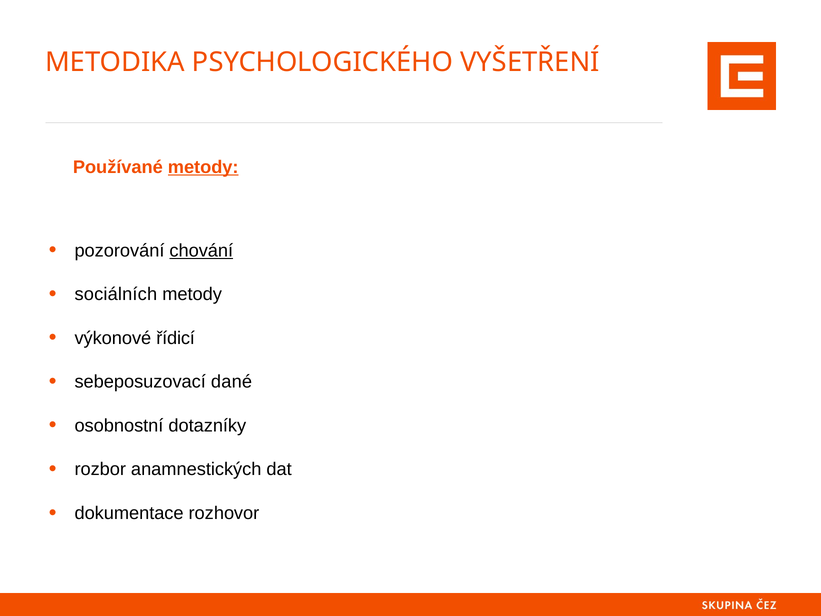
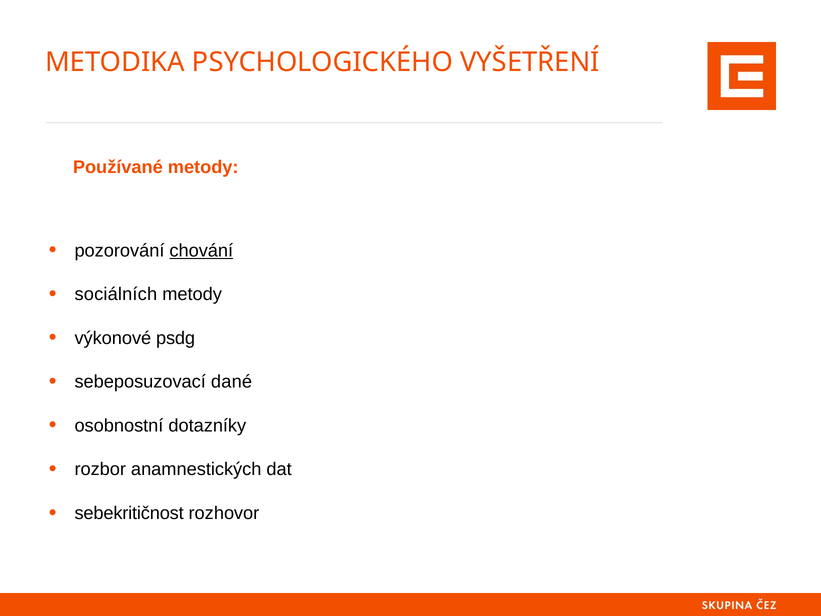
metody underline: present -> none (203, 167)
řídicí: řídicí -> psdg (176, 338)
dokumentace: dokumentace -> sebekritičnost (129, 513)
